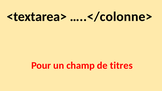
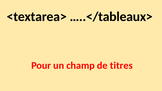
…..</colonne>: …..</colonne> -> …..</tableaux> (111, 17)
